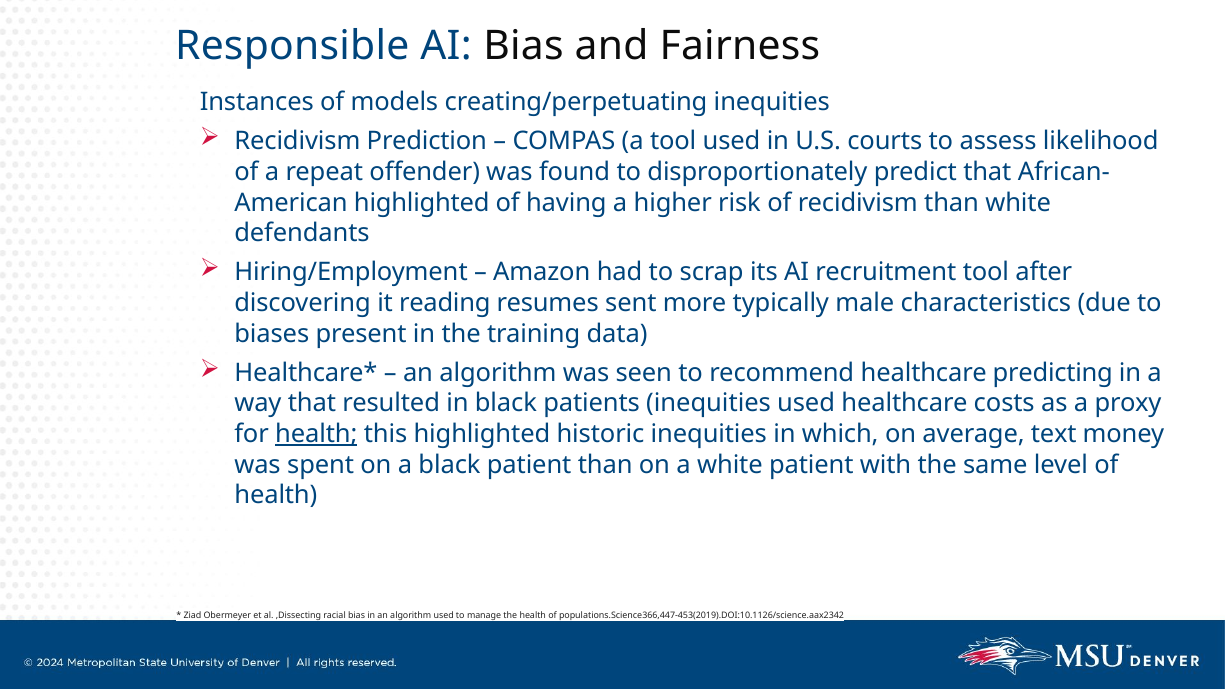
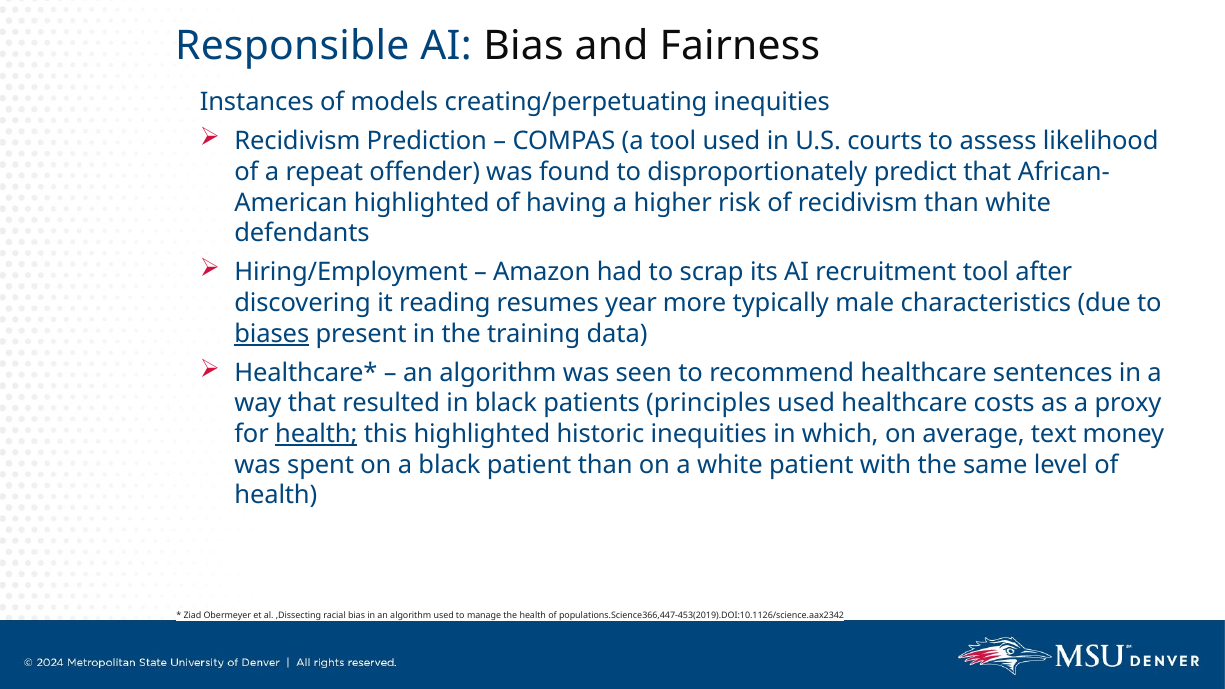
sent: sent -> year (631, 303)
biases underline: none -> present (272, 334)
predicting: predicting -> sentences (1053, 373)
patients inequities: inequities -> principles (709, 404)
